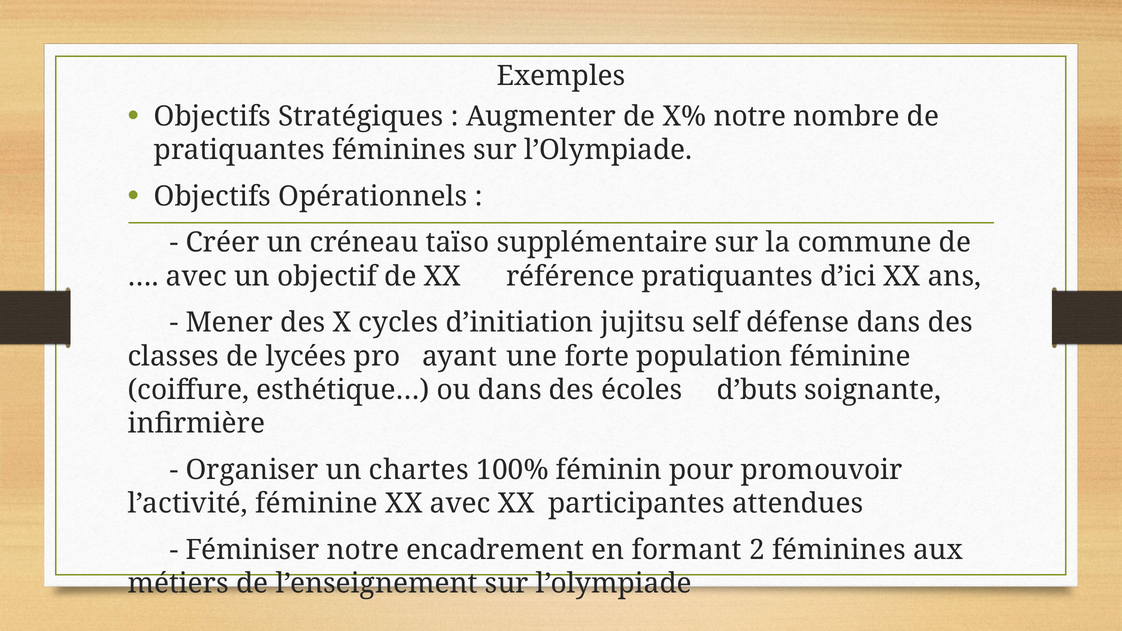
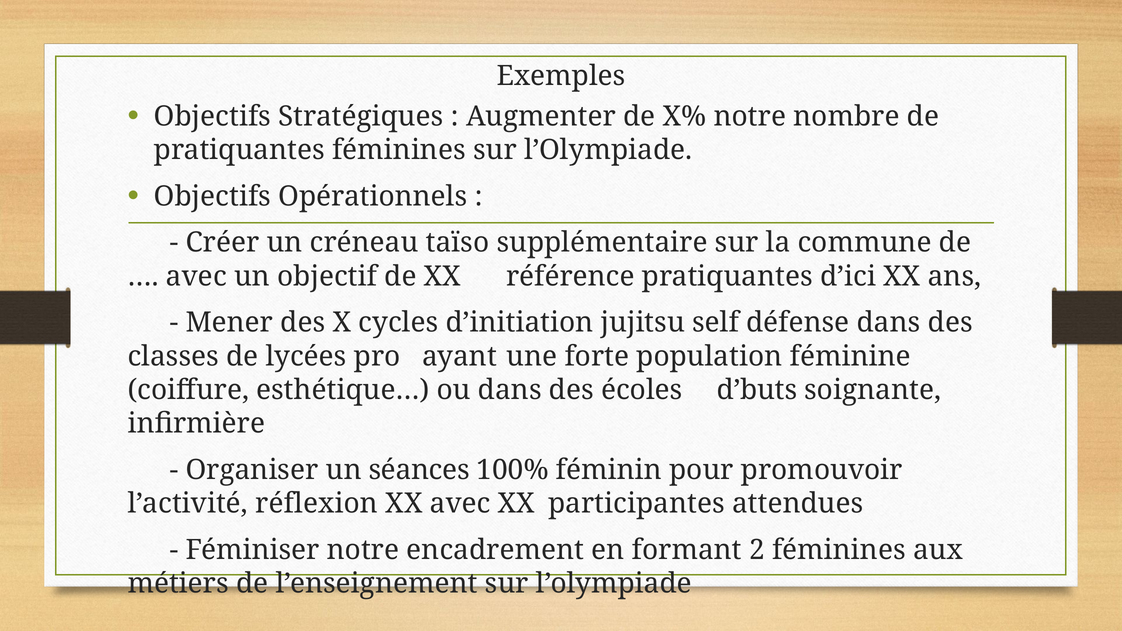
chartes: chartes -> séances (419, 470)
l’activité féminine: féminine -> réflexion (317, 504)
